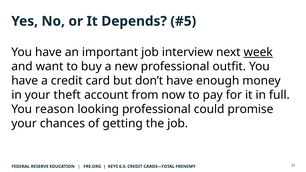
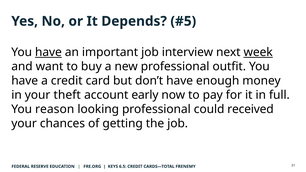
have underline: none -> present (48, 52)
from: from -> early (145, 95)
promise: promise -> received (250, 109)
